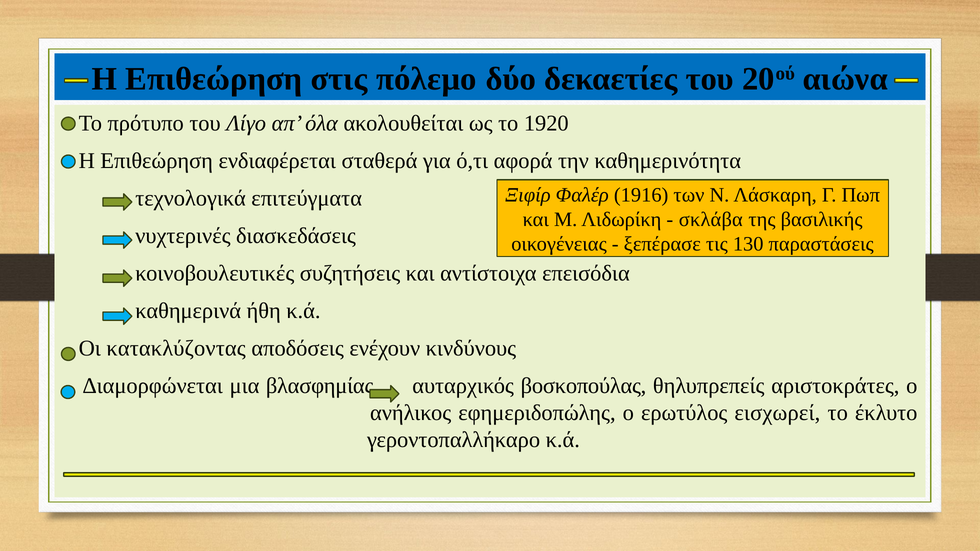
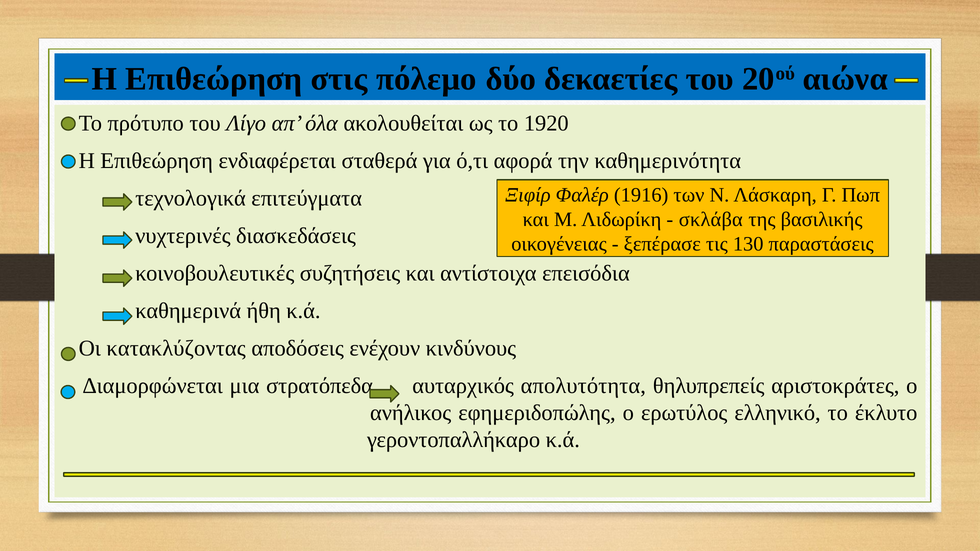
βλασφημίας: βλασφημίας -> στρατόπεδα (320, 386)
βοσκοπούλας: βοσκοπούλας -> απολυτότητα (583, 386)
εισχωρεί: εισχωρεί -> ελληνικό (778, 413)
